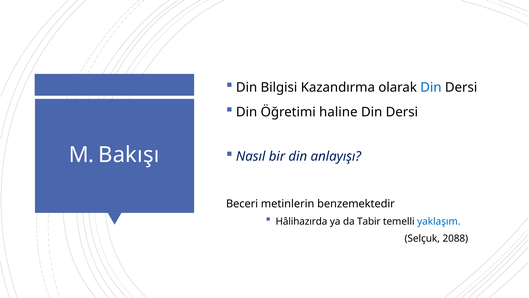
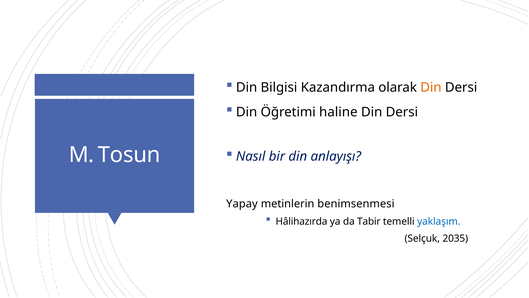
Din colour: blue -> orange (431, 87)
Bakışı: Bakışı -> Tosun (129, 155)
Beceri: Beceri -> Yapay (242, 203)
benzemektedir: benzemektedir -> benimsenmesi (356, 203)
2088: 2088 -> 2035 (455, 238)
